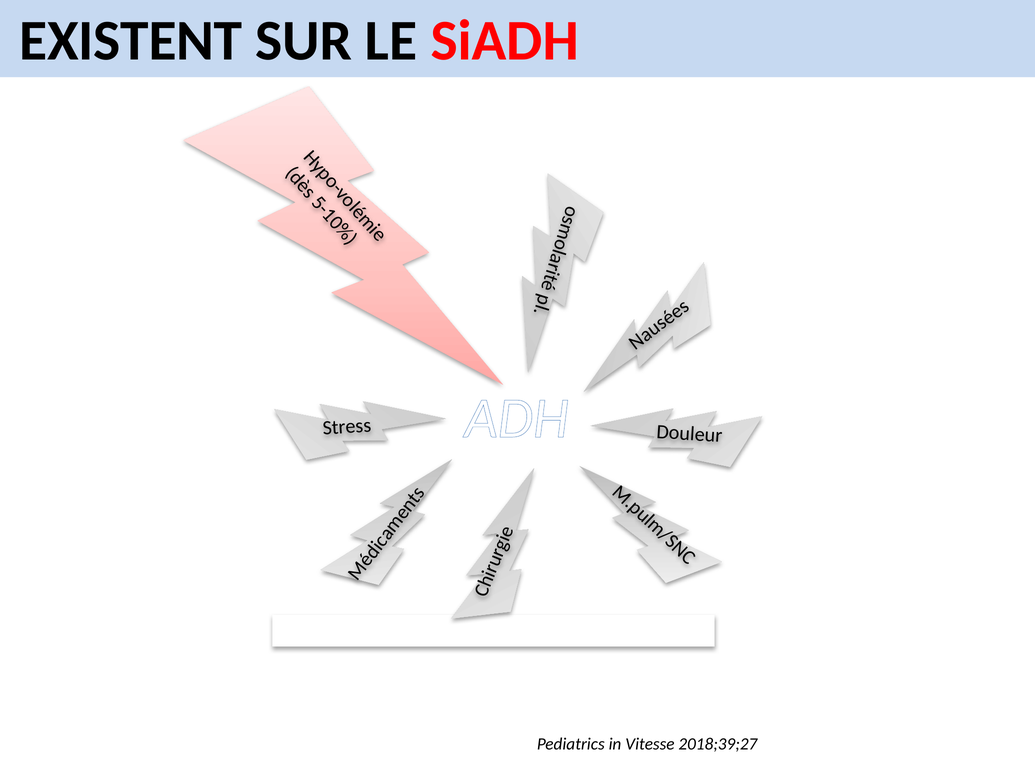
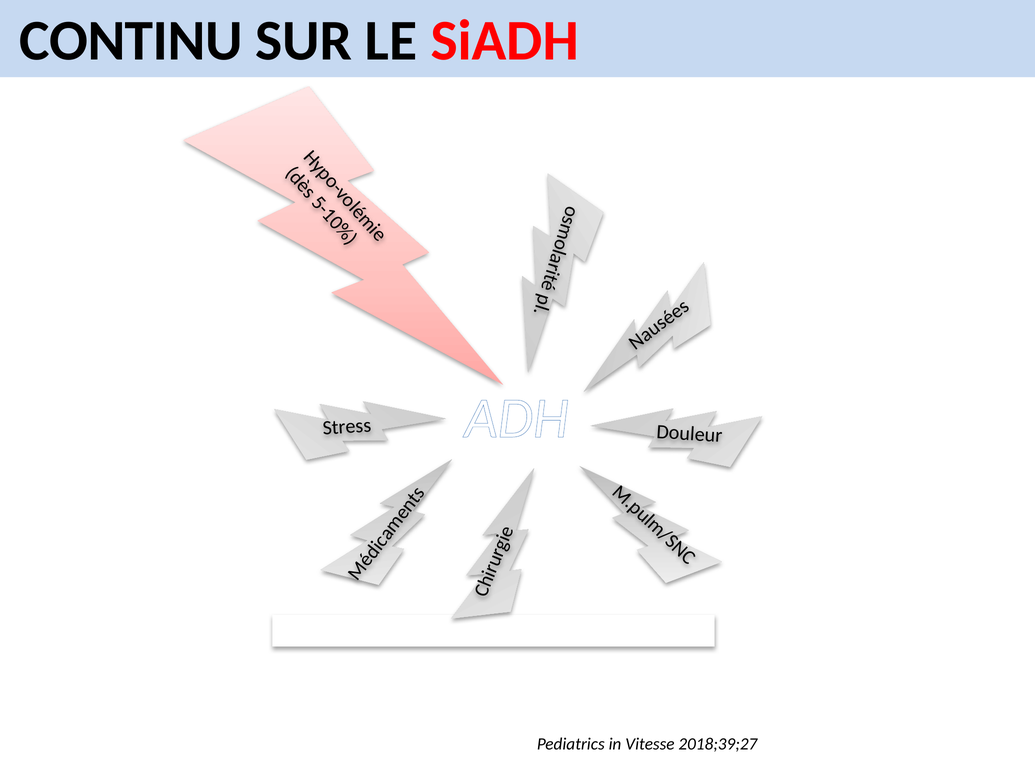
EXISTENT: EXISTENT -> CONTINU (131, 41)
